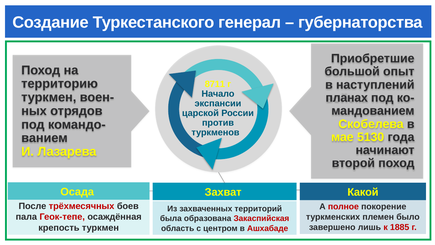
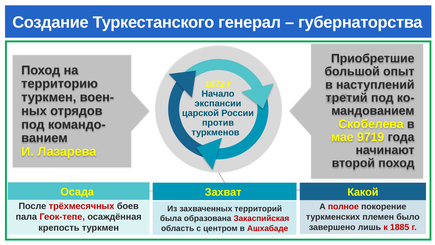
8711: 8711 -> 1872 (215, 84)
планах: планах -> третий (347, 98)
5130: 5130 -> 9719 (371, 137)
